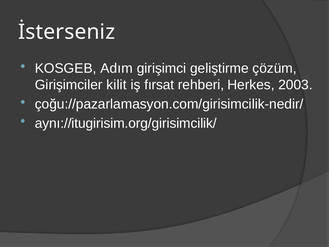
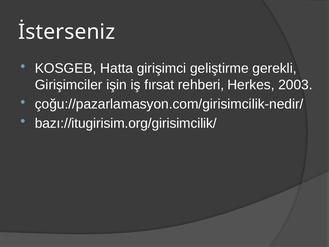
Adım: Adım -> Hatta (117, 68)
çözüm: çözüm -> gerekli (275, 68)
kilit: kilit -> işin (117, 85)
aynı://itugirisim.org/girisimcilik/: aynı://itugirisim.org/girisimcilik/ -> bazı://itugirisim.org/girisimcilik/ (126, 123)
